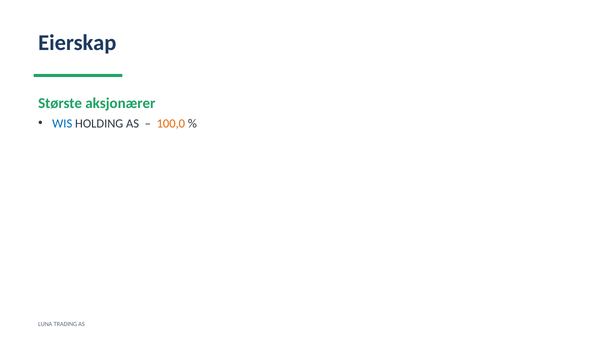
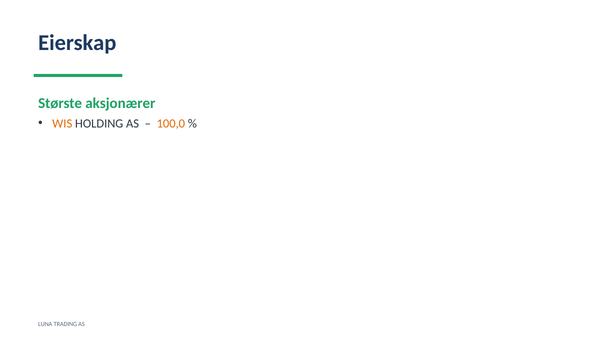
WIS colour: blue -> orange (62, 123)
